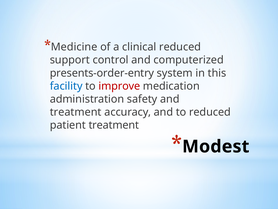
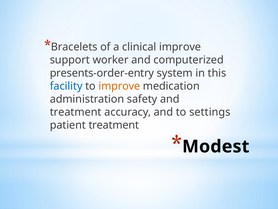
Medicine: Medicine -> Bracelets (74, 47)
clinical reduced: reduced -> improve (180, 47)
control: control -> worker (111, 60)
improve colour: red -> orange (119, 86)
to reduced: reduced -> settings (210, 112)
